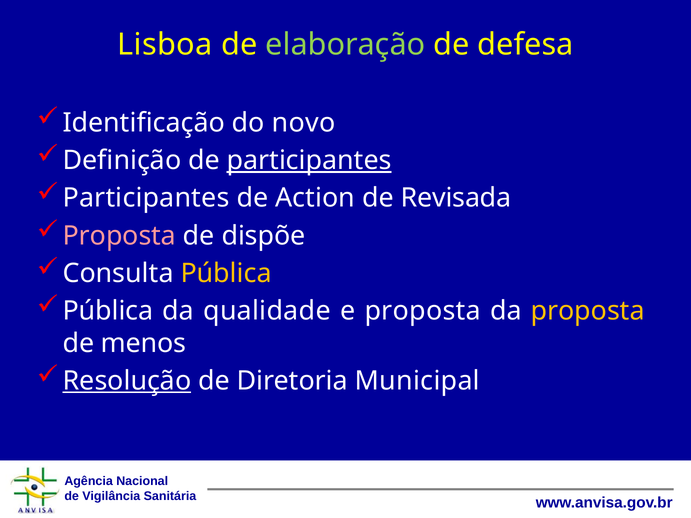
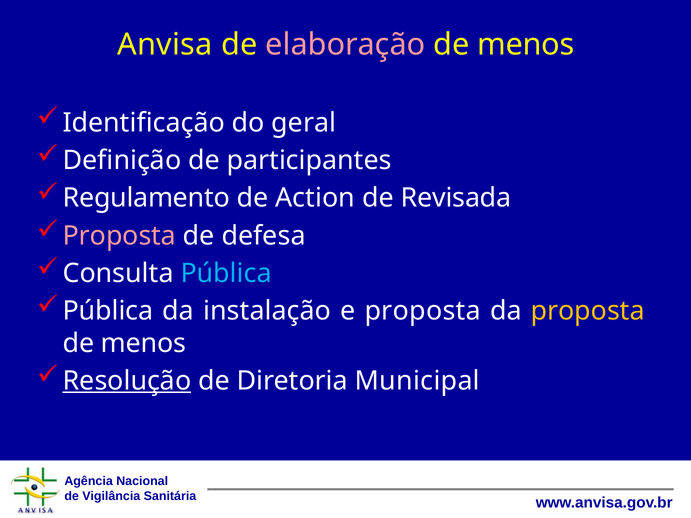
Lisboa: Lisboa -> Anvisa (165, 45)
elaboração colour: light green -> pink (345, 45)
defesa: defesa -> menos (526, 45)
novo: novo -> geral (304, 123)
participantes underline: present -> none (309, 160)
Participantes: Participantes -> Regulamento (146, 198)
dispõe: dispõe -> defesa (264, 236)
Pública colour: yellow -> light blue (226, 273)
qualidade: qualidade -> instalação (267, 311)
